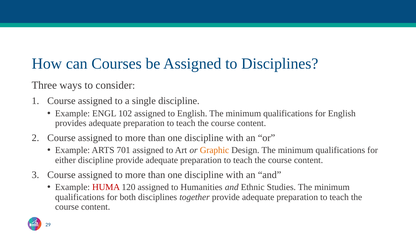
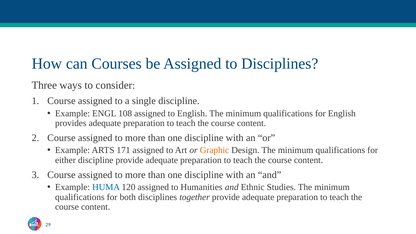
102: 102 -> 108 (125, 113)
701: 701 -> 171 (123, 150)
HUMA colour: red -> blue (106, 187)
